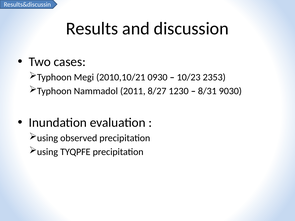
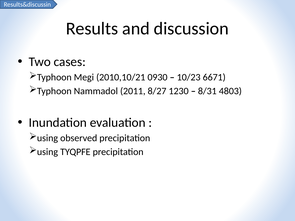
2353: 2353 -> 6671 (214, 77)
9030: 9030 -> 4803 (230, 91)
